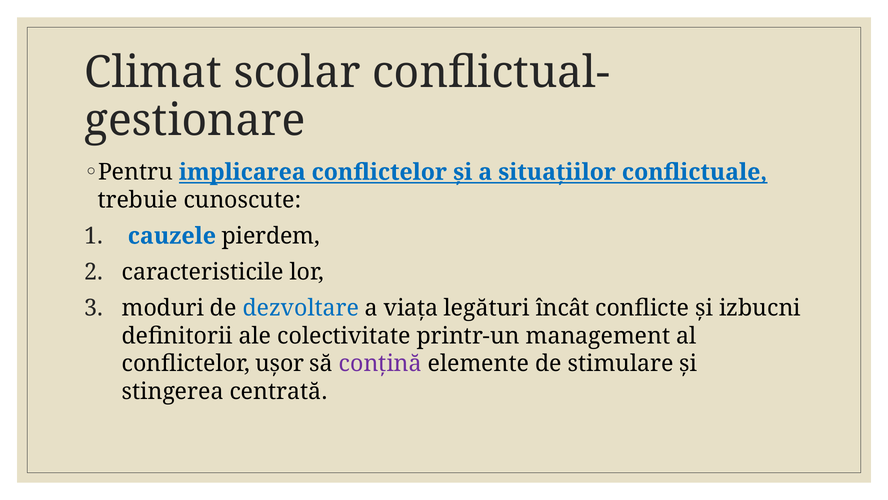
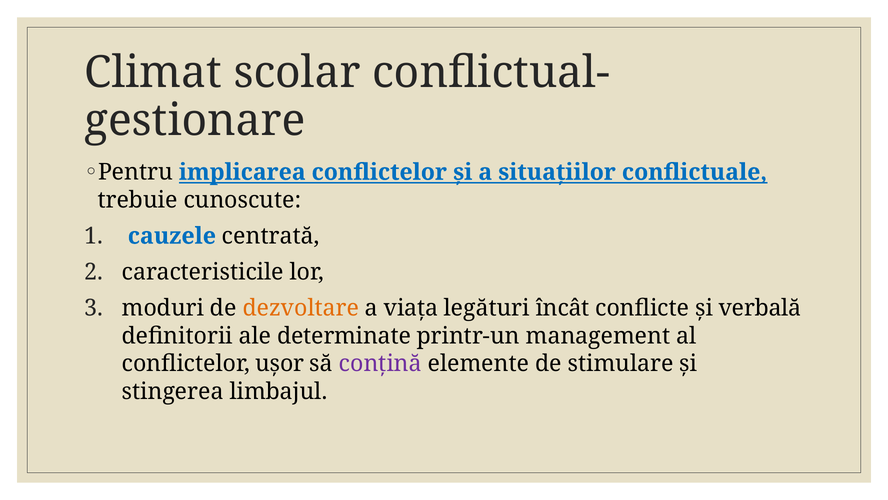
pierdem: pierdem -> centrată (271, 236)
dezvoltare colour: blue -> orange (301, 308)
izbucni: izbucni -> verbală (760, 308)
colectivitate: colectivitate -> determinate (344, 336)
centrată: centrată -> limbajul (278, 391)
